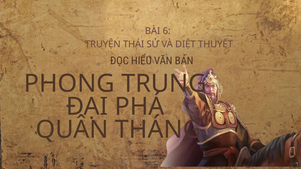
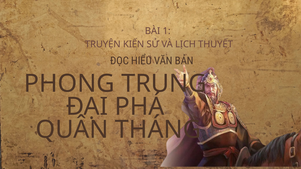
6: 6 -> 1 (167, 31)
THÁI: THÁI -> KIẾN (134, 44)
DIỆT: DIỆT -> LỊCH (185, 44)
